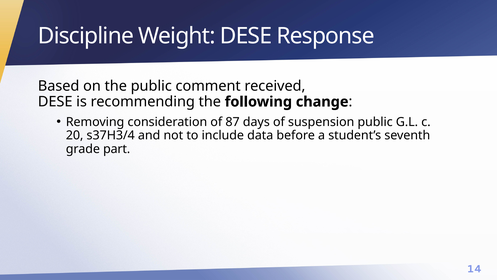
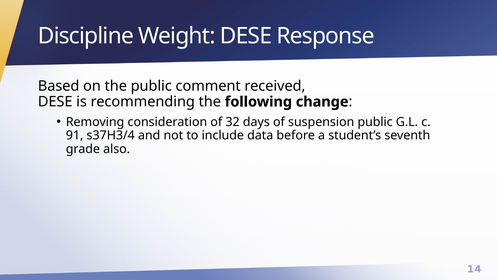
87: 87 -> 32 (233, 122)
20: 20 -> 91 (75, 135)
part: part -> also (117, 149)
